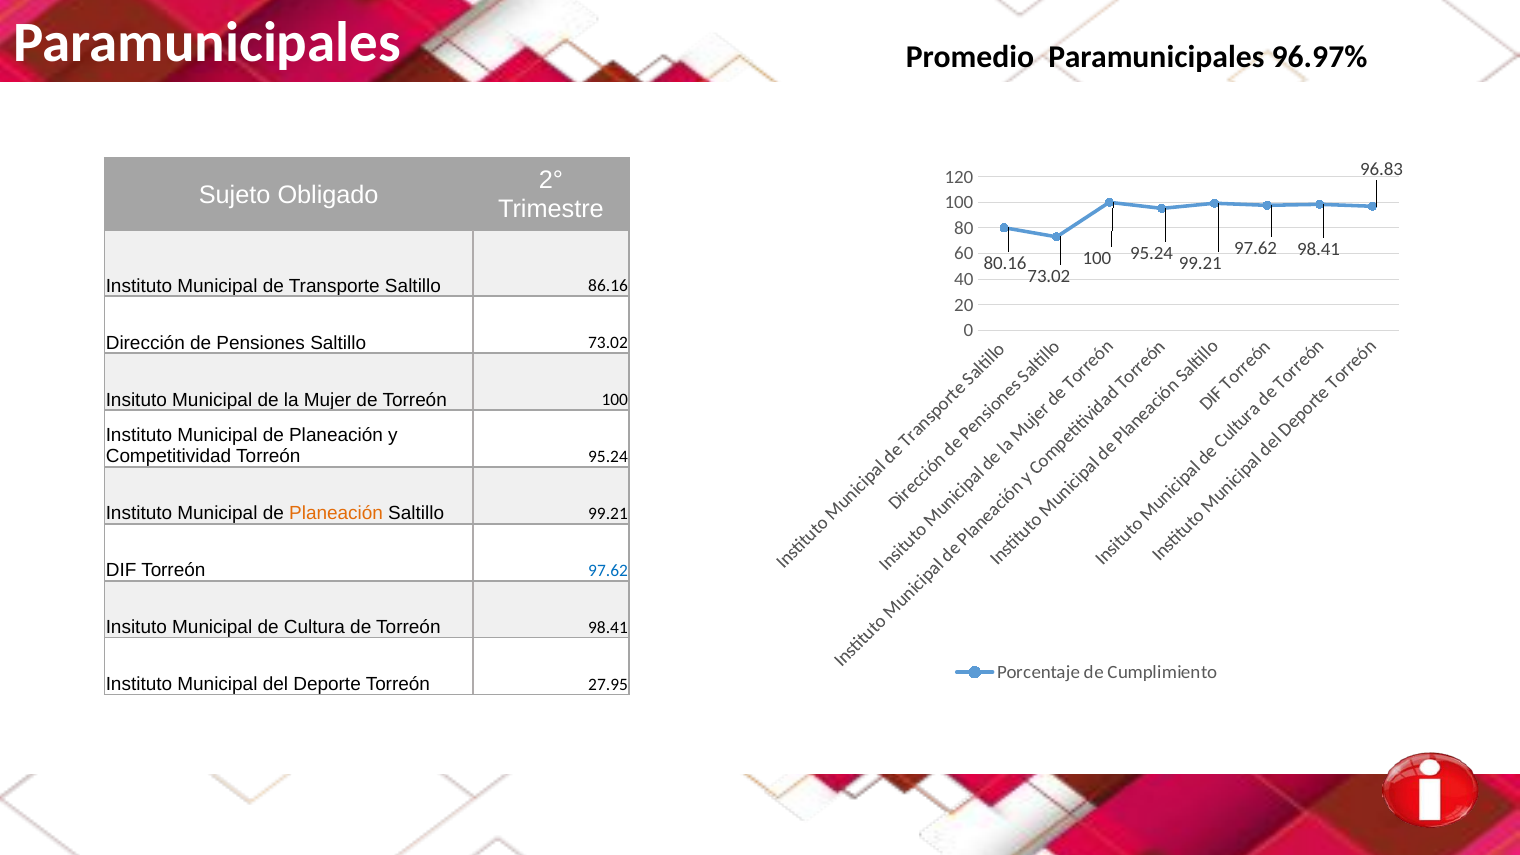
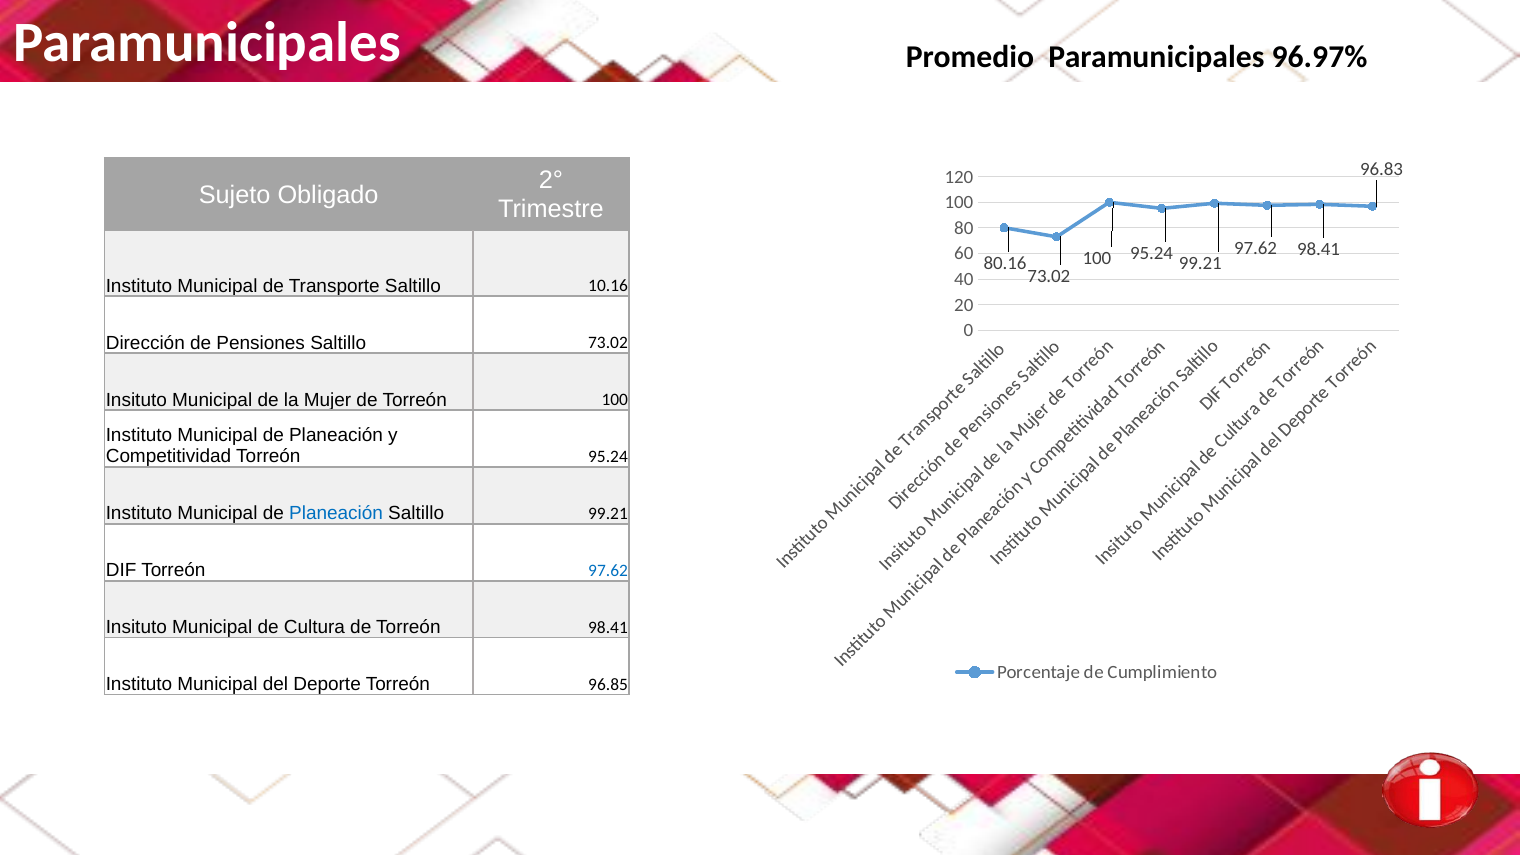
86.16: 86.16 -> 10.16 (608, 286)
Planeación colour: orange -> blue (336, 514)
27.95: 27.95 -> 96.85 (608, 684)
